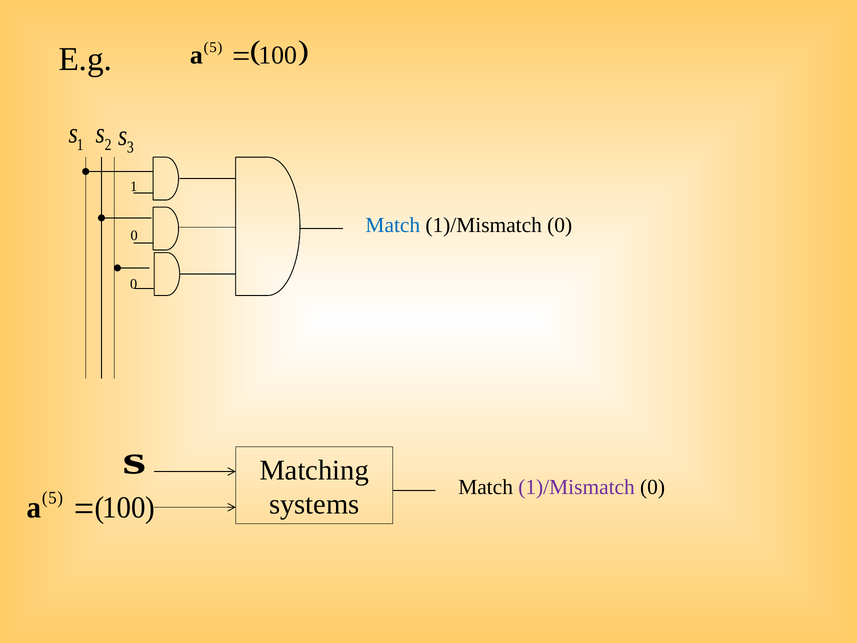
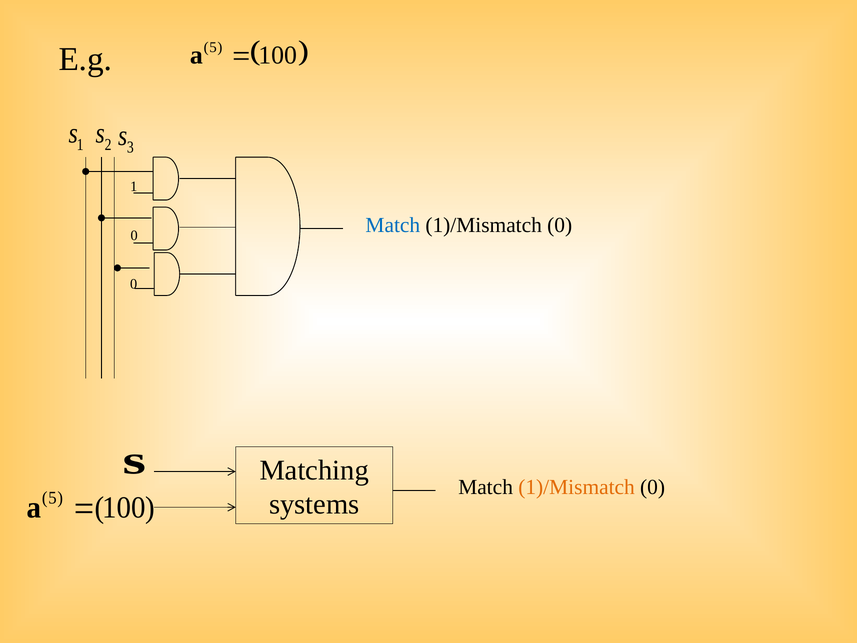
1)/Mismatch colour: purple -> orange (577, 487)
